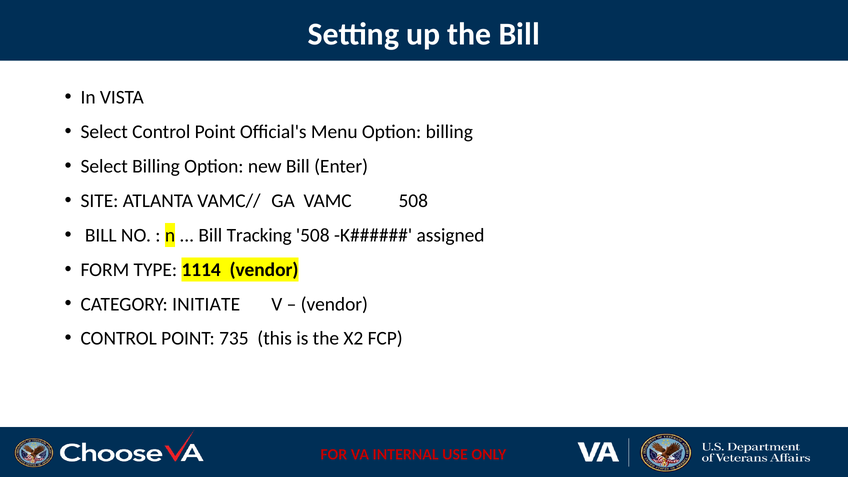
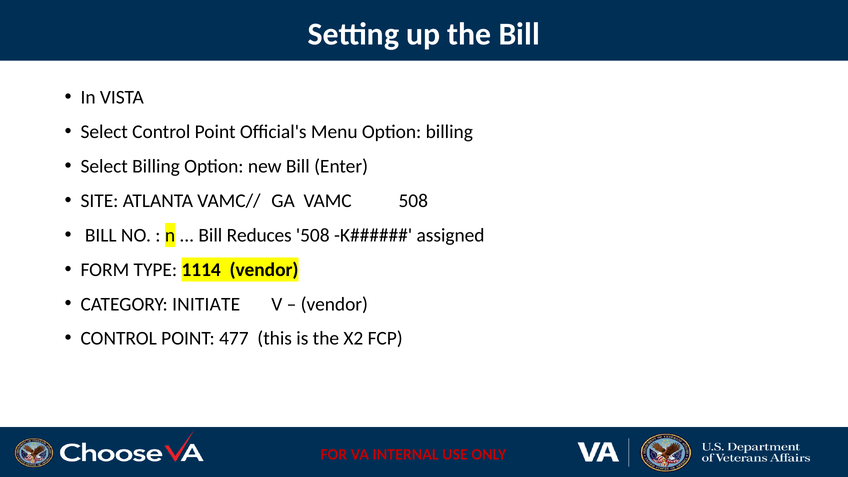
Tracking: Tracking -> Reduces (259, 235)
735: 735 -> 477 (234, 339)
